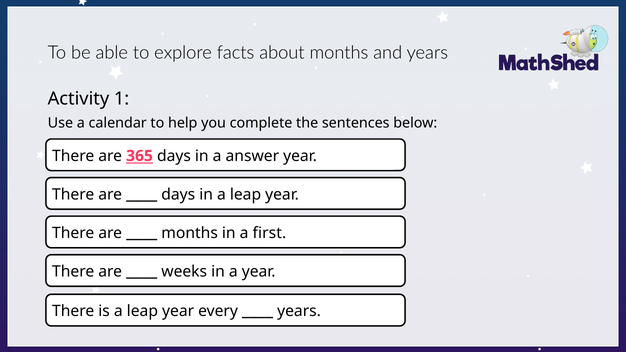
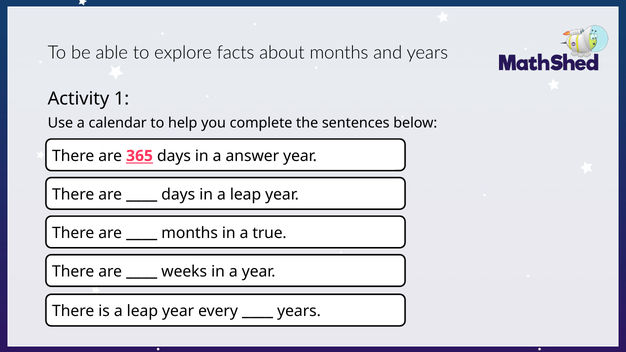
first: first -> true (270, 233)
